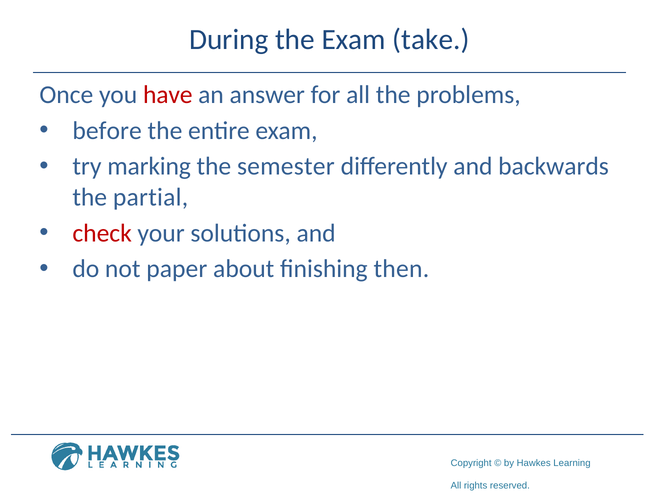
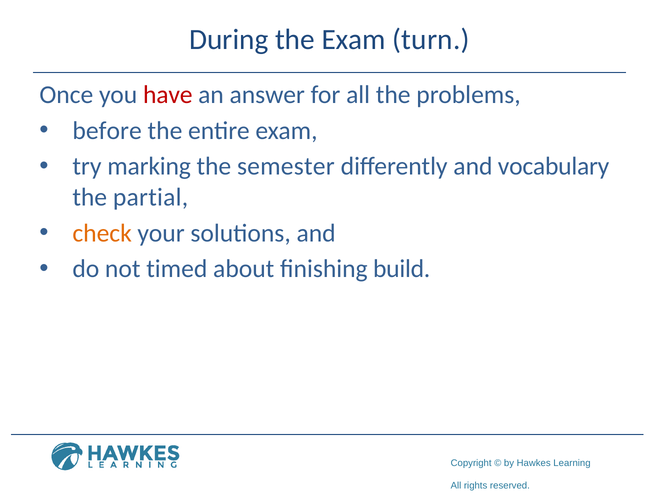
take: take -> turn (431, 39)
backwards: backwards -> vocabulary (554, 166)
check colour: red -> orange (102, 233)
paper: paper -> timed (177, 269)
then: then -> build (402, 269)
